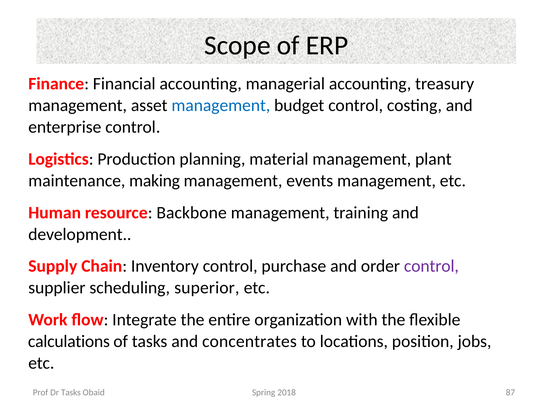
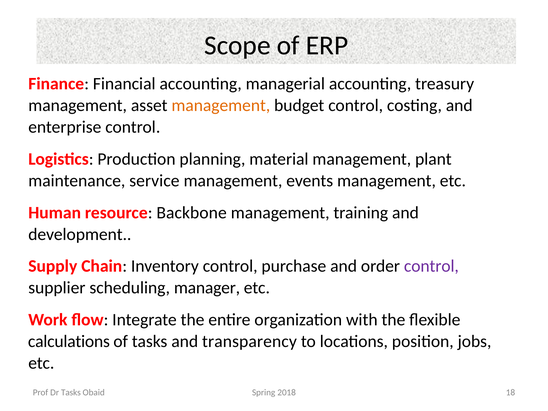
management colour: blue -> orange (221, 105)
making: making -> service (154, 181)
superior: superior -> manager (207, 288)
concentrates: concentrates -> transparency (249, 341)
87: 87 -> 18 (510, 392)
